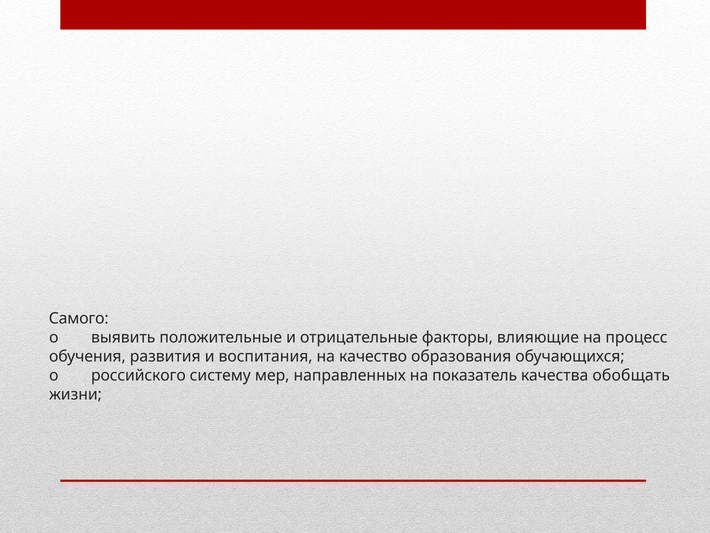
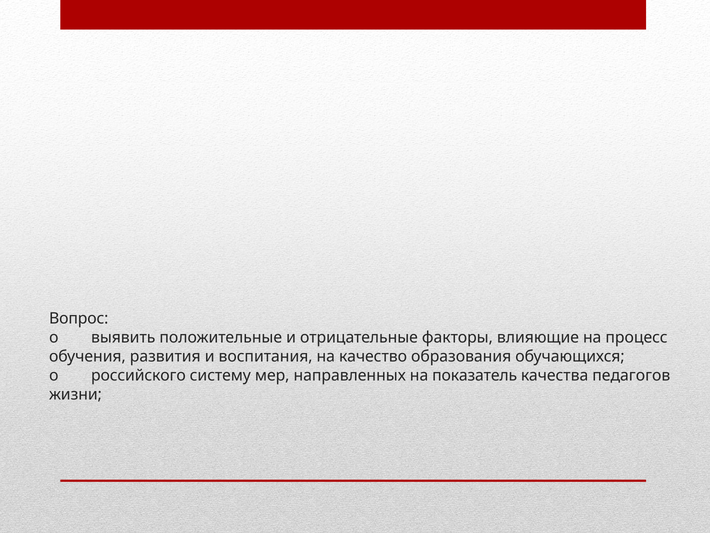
Самого: Самого -> Вопрос (79, 318)
обобщать: обобщать -> педагогов (631, 375)
